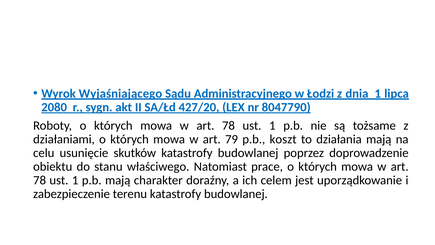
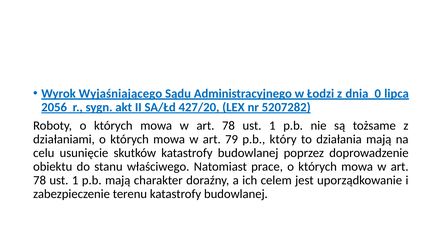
dnia 1: 1 -> 0 (378, 93)
2080: 2080 -> 2056 (54, 107)
8047790: 8047790 -> 5207282 (286, 107)
koszt: koszt -> który (283, 139)
